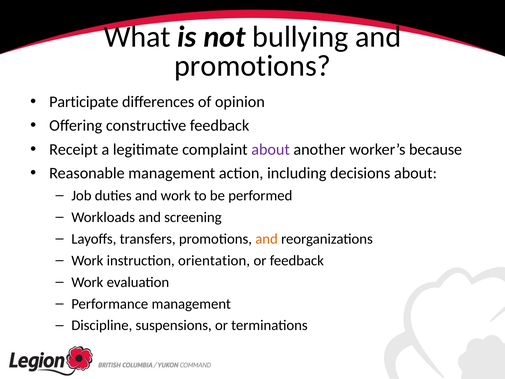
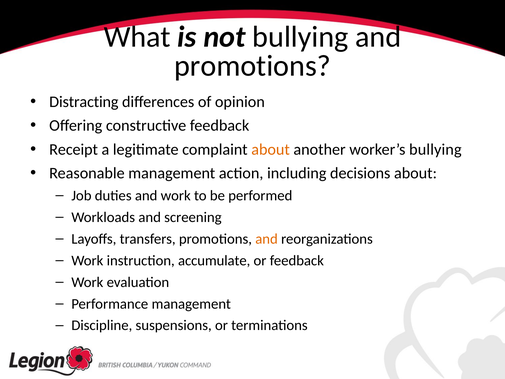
Participate: Participate -> Distracting (84, 102)
about colour: purple -> orange (271, 149)
worker’s because: because -> bullying (435, 149)
orientation: orientation -> accumulate (214, 260)
